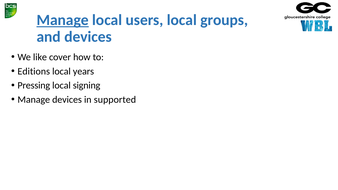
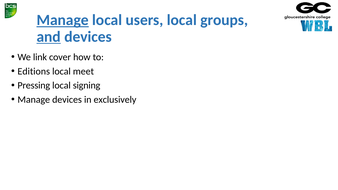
and underline: none -> present (49, 37)
like: like -> link (40, 57)
years: years -> meet (83, 71)
supported: supported -> exclusively (115, 100)
